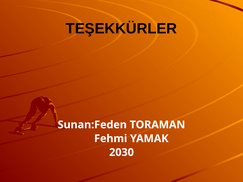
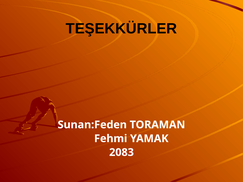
2030: 2030 -> 2083 (122, 153)
